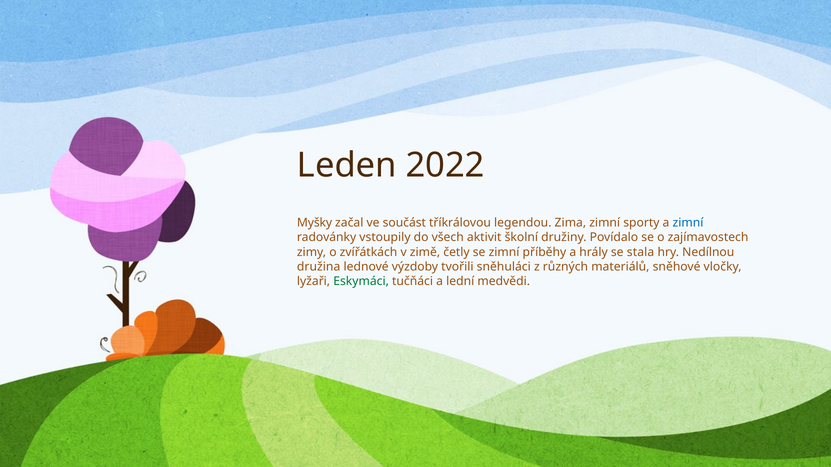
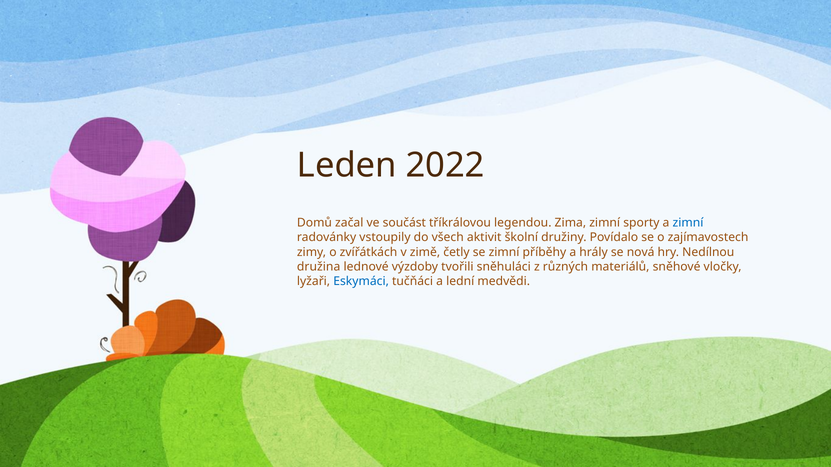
Myšky: Myšky -> Domů (314, 223)
stala: stala -> nová (641, 252)
Eskymáci colour: green -> blue (361, 281)
